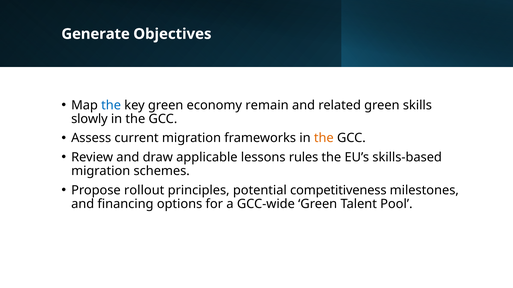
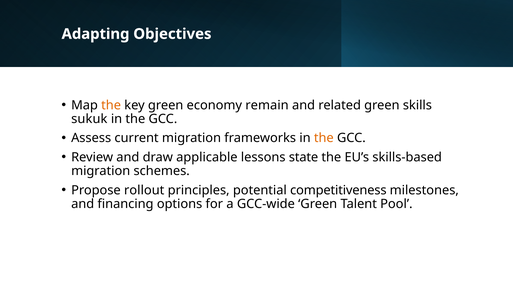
Generate: Generate -> Adapting (96, 34)
the colour: blue -> orange (111, 105)
slowly: slowly -> sukuk (89, 119)
rules: rules -> state (304, 158)
